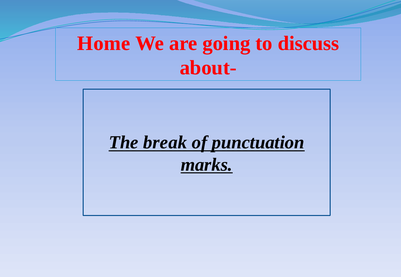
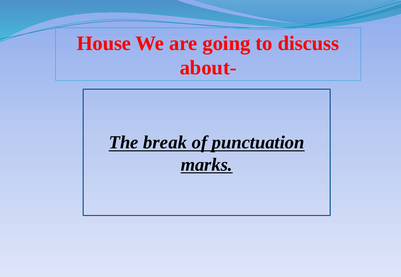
Home: Home -> House (104, 43)
